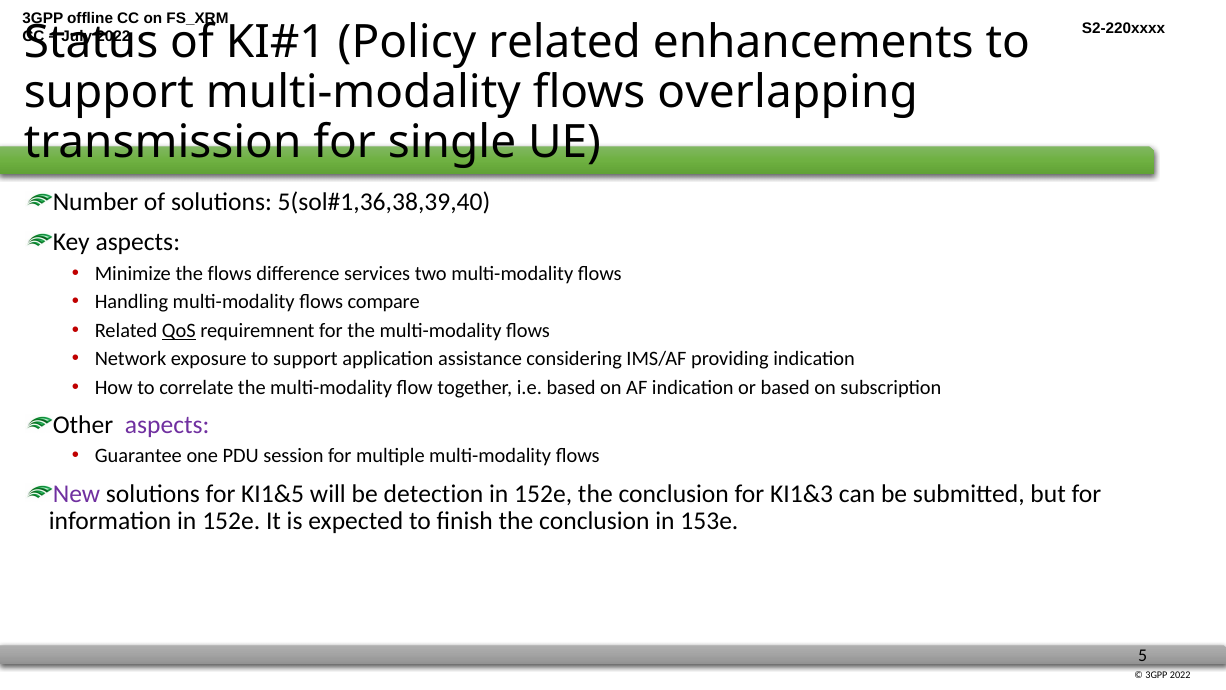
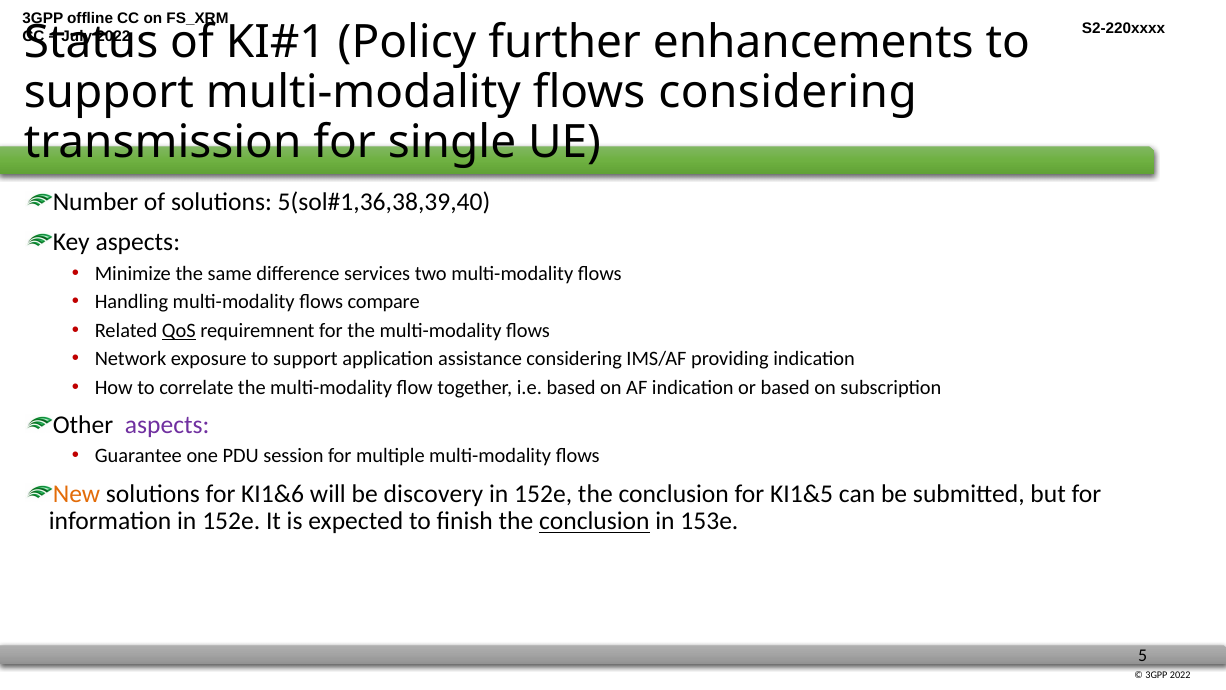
Policy related: related -> further (565, 42)
flows overlapping: overlapping -> considering (788, 92)
the flows: flows -> same (230, 273)
New colour: purple -> orange (77, 493)
KI1&5: KI1&5 -> KI1&6 (273, 493)
detection: detection -> discovery (433, 493)
KI1&3: KI1&3 -> KI1&5 (802, 493)
conclusion underline: none -> present (594, 521)
